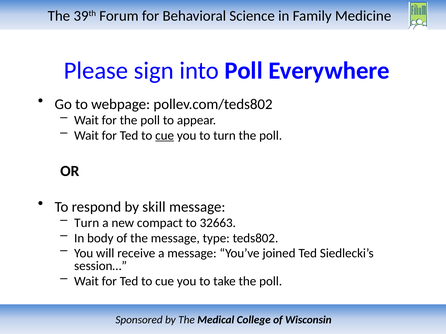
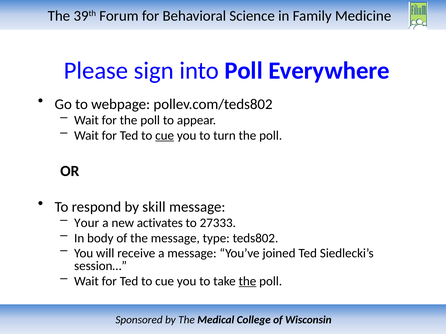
Turn: Turn -> Your (87, 223)
compact: compact -> activates (160, 223)
32663: 32663 -> 27333 (218, 223)
the underline: none -> present (247, 281)
